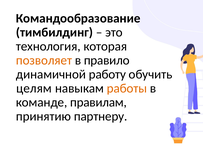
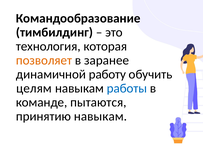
правило: правило -> заранее (107, 60)
работы colour: orange -> blue (127, 88)
правилам: правилам -> пытаются (98, 102)
принятию партнеру: партнеру -> навыкам (100, 116)
